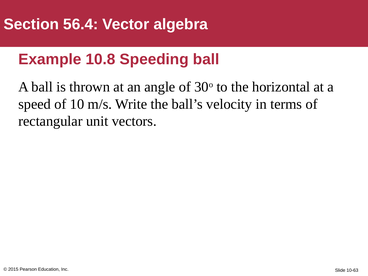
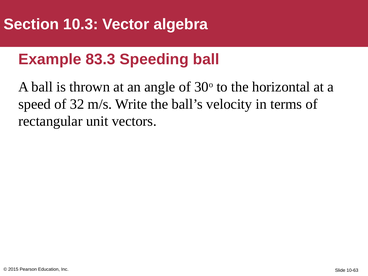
56.4: 56.4 -> 10.3 (81, 24)
10.8: 10.8 -> 83.3 (101, 59)
10: 10 -> 32 (77, 104)
